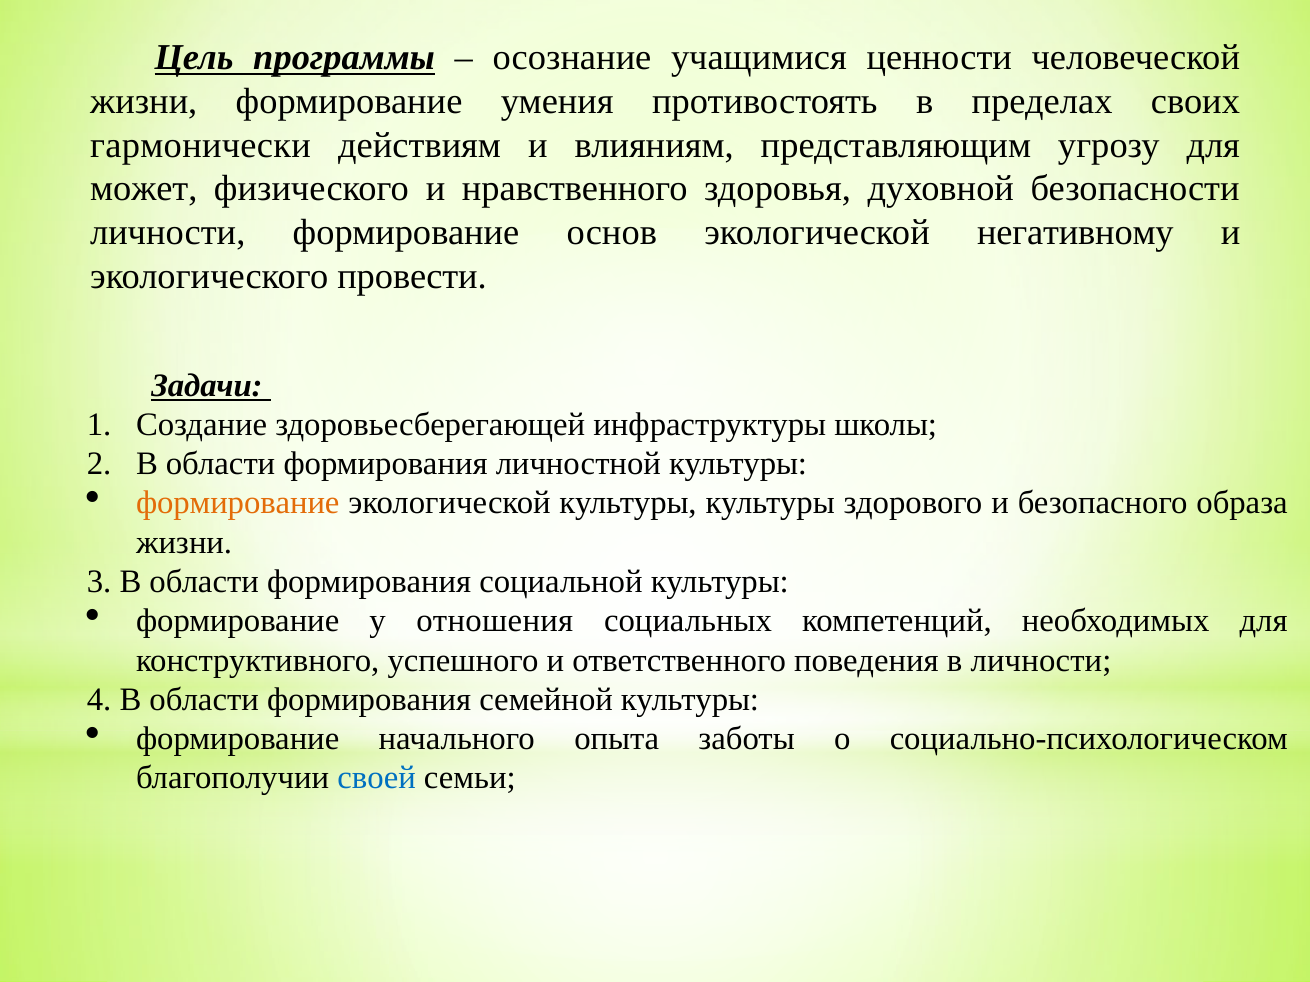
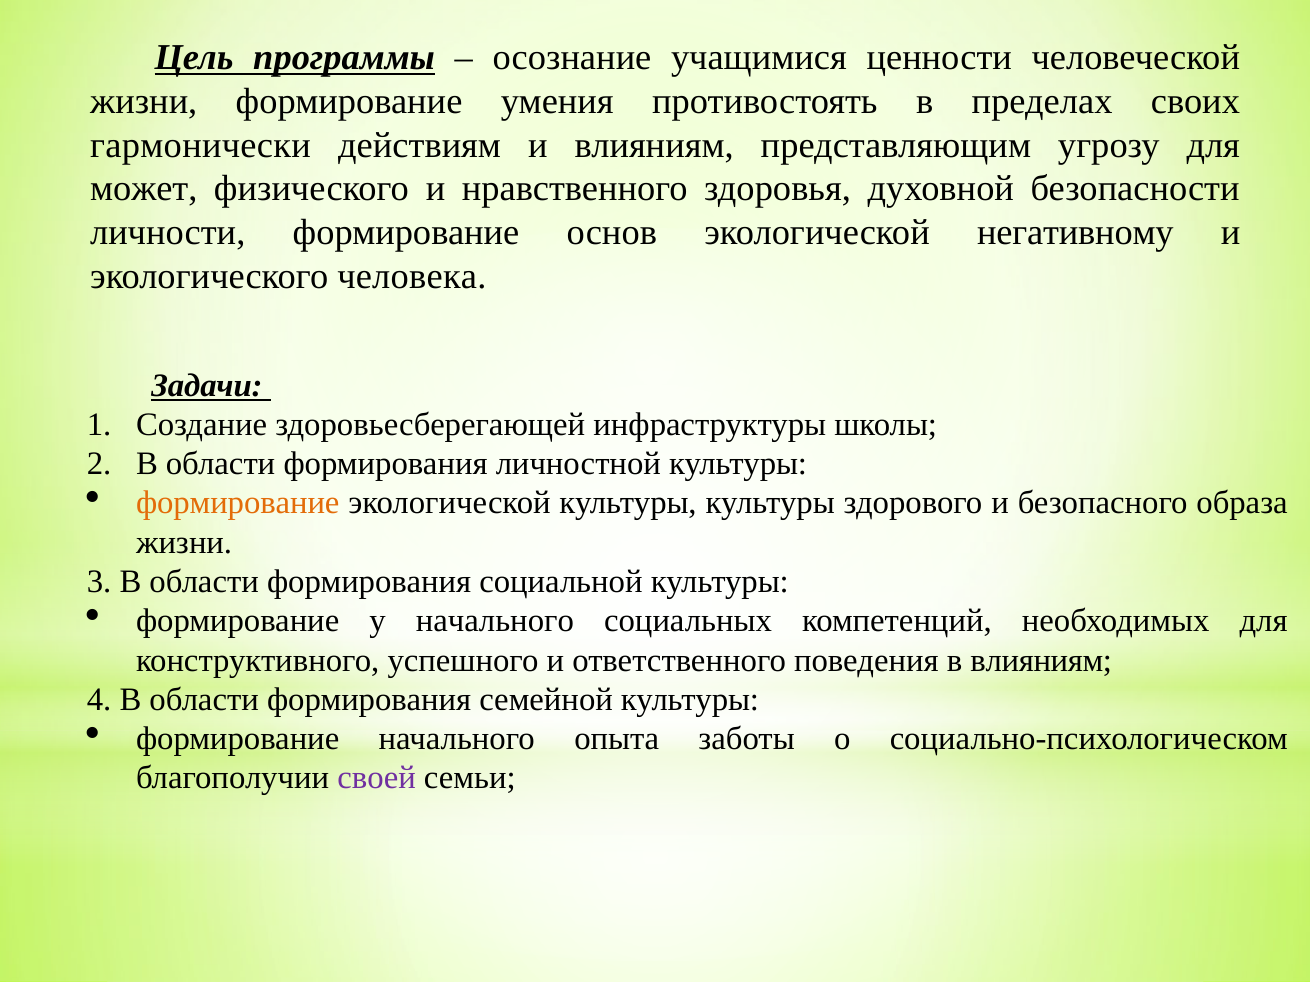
провести: провести -> человека (412, 276)
у отношения: отношения -> начального (495, 621)
в личности: личности -> влияниям (1041, 661)
своей colour: blue -> purple (377, 778)
